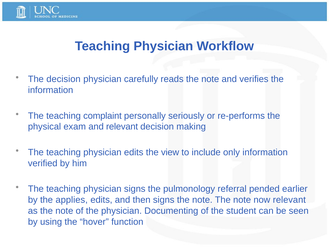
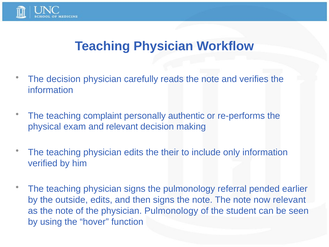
seriously: seriously -> authentic (186, 116)
view: view -> their (170, 152)
applies: applies -> outside (72, 200)
physician Documenting: Documenting -> Pulmonology (171, 211)
